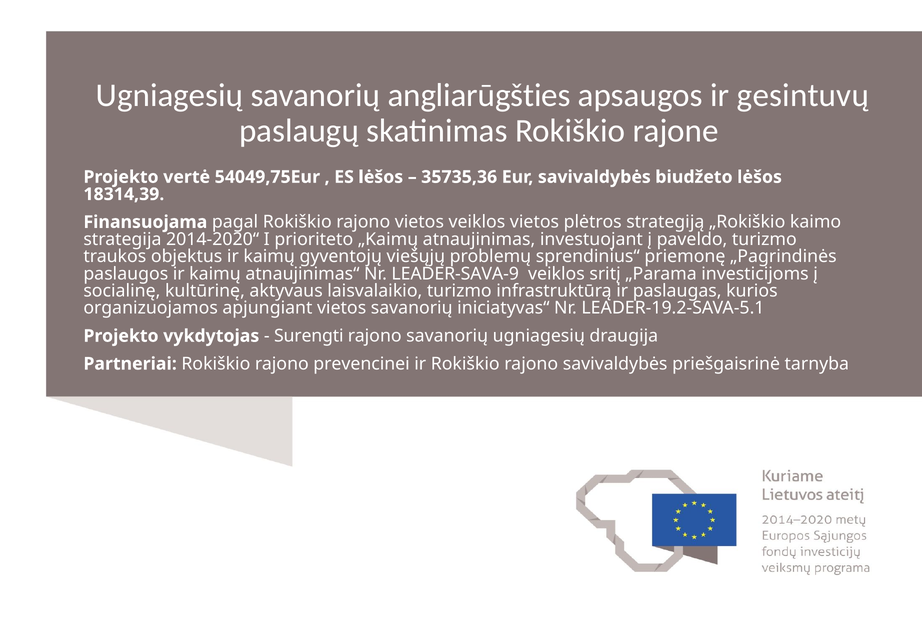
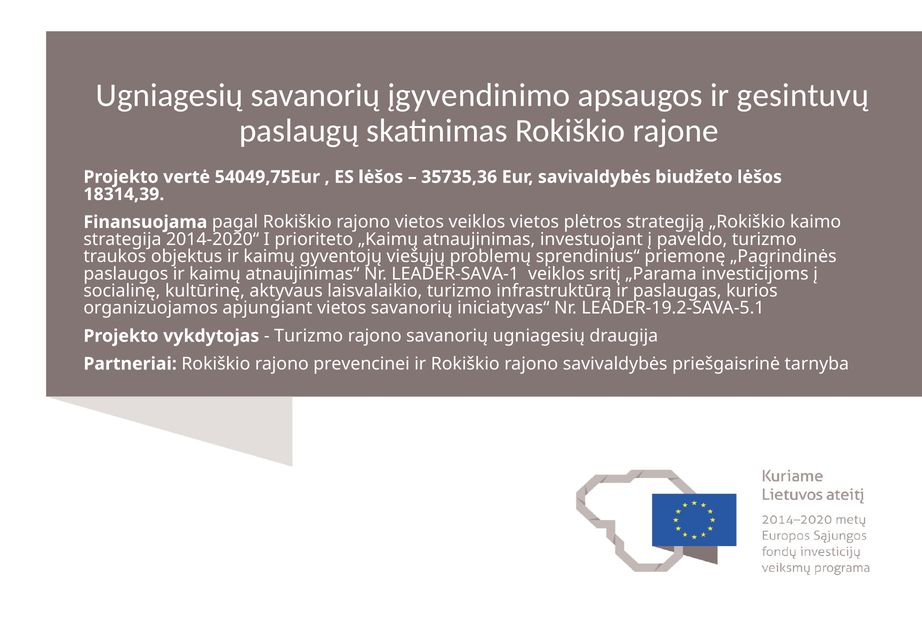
angliarūgšties: angliarūgšties -> įgyvendinimo (479, 95)
LEADER-SAVA-9: LEADER-SAVA-9 -> LEADER-SAVA-1 (455, 274)
Surengti: Surengti -> Turizmo (309, 336)
